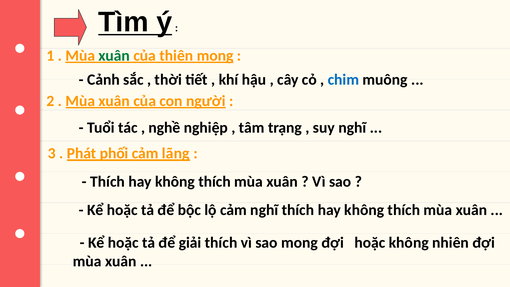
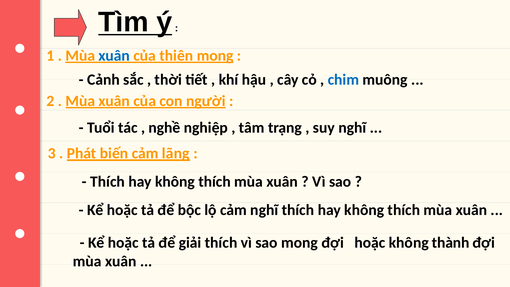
xuân colour: green -> blue (114, 56)
phối: phối -> biến (114, 153)
nhiên: nhiên -> thành (451, 243)
